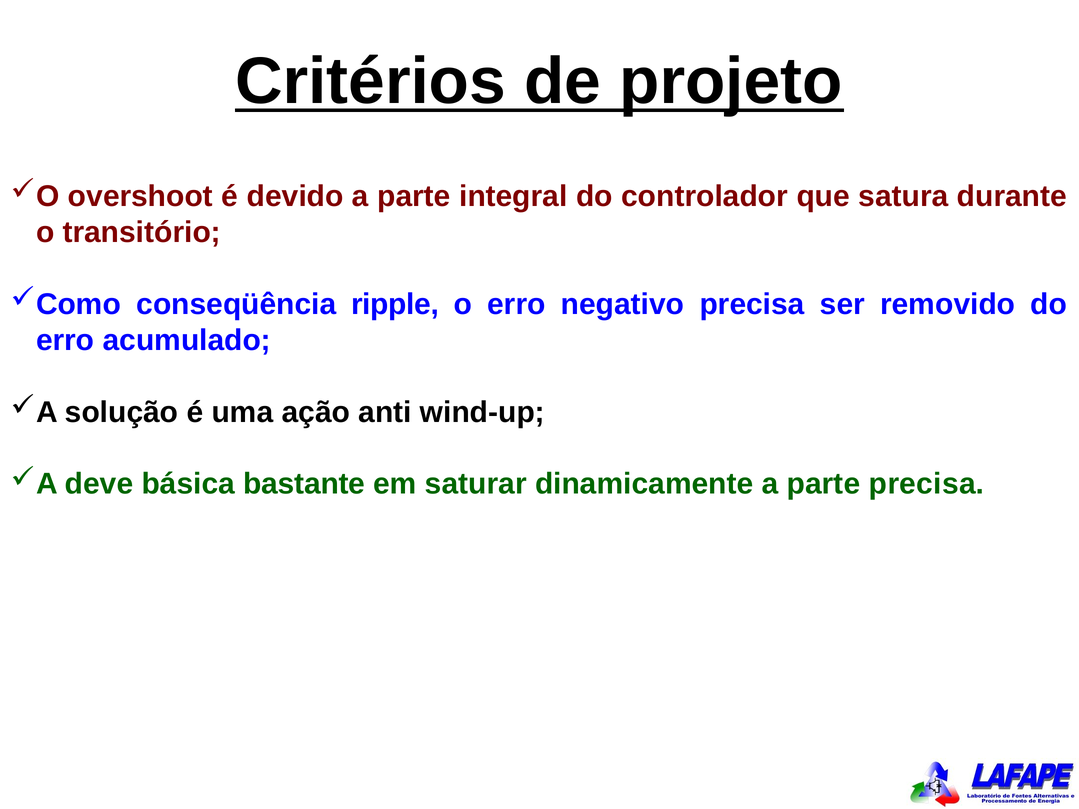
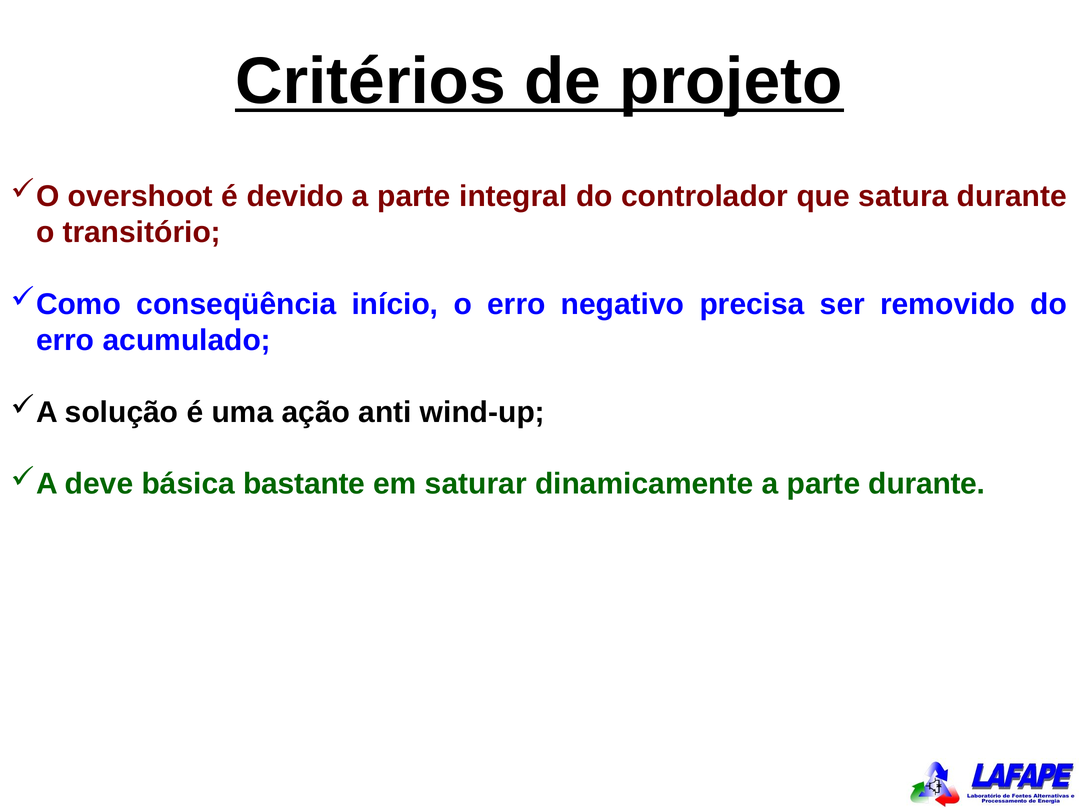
ripple: ripple -> início (395, 304)
parte precisa: precisa -> durante (927, 484)
